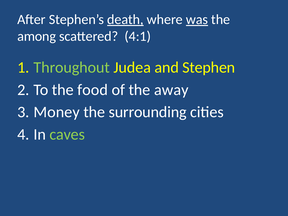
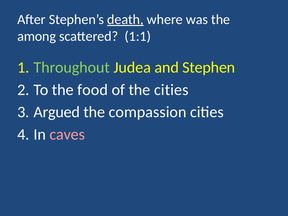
was underline: present -> none (197, 19)
4:1: 4:1 -> 1:1 (138, 36)
the away: away -> cities (171, 90)
Money: Money -> Argued (57, 112)
surrounding: surrounding -> compassion (148, 112)
caves colour: light green -> pink (67, 134)
